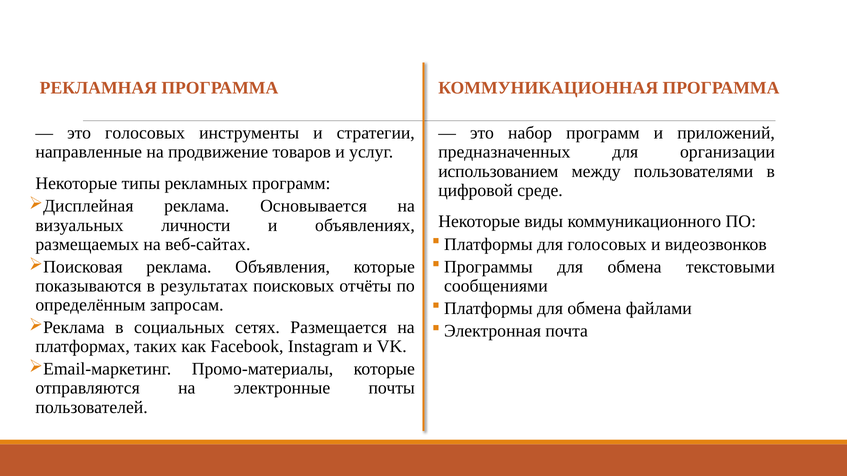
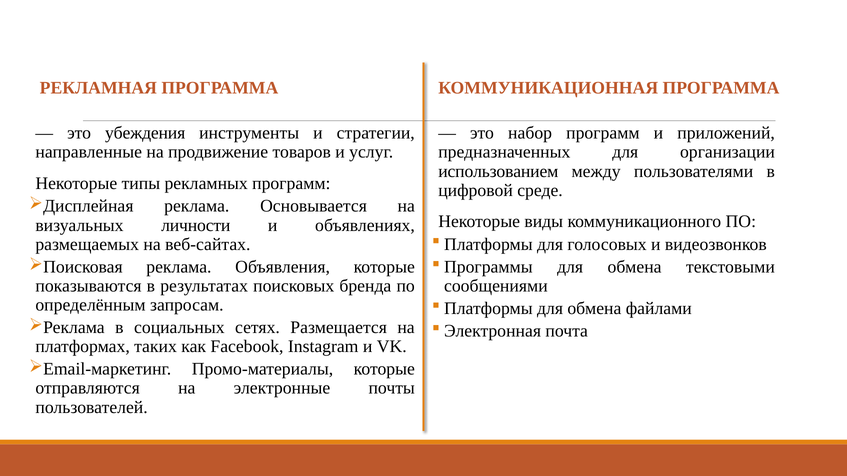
это голосовых: голосовых -> убеждения (145, 133)
отчёты: отчёты -> бренда (365, 286)
